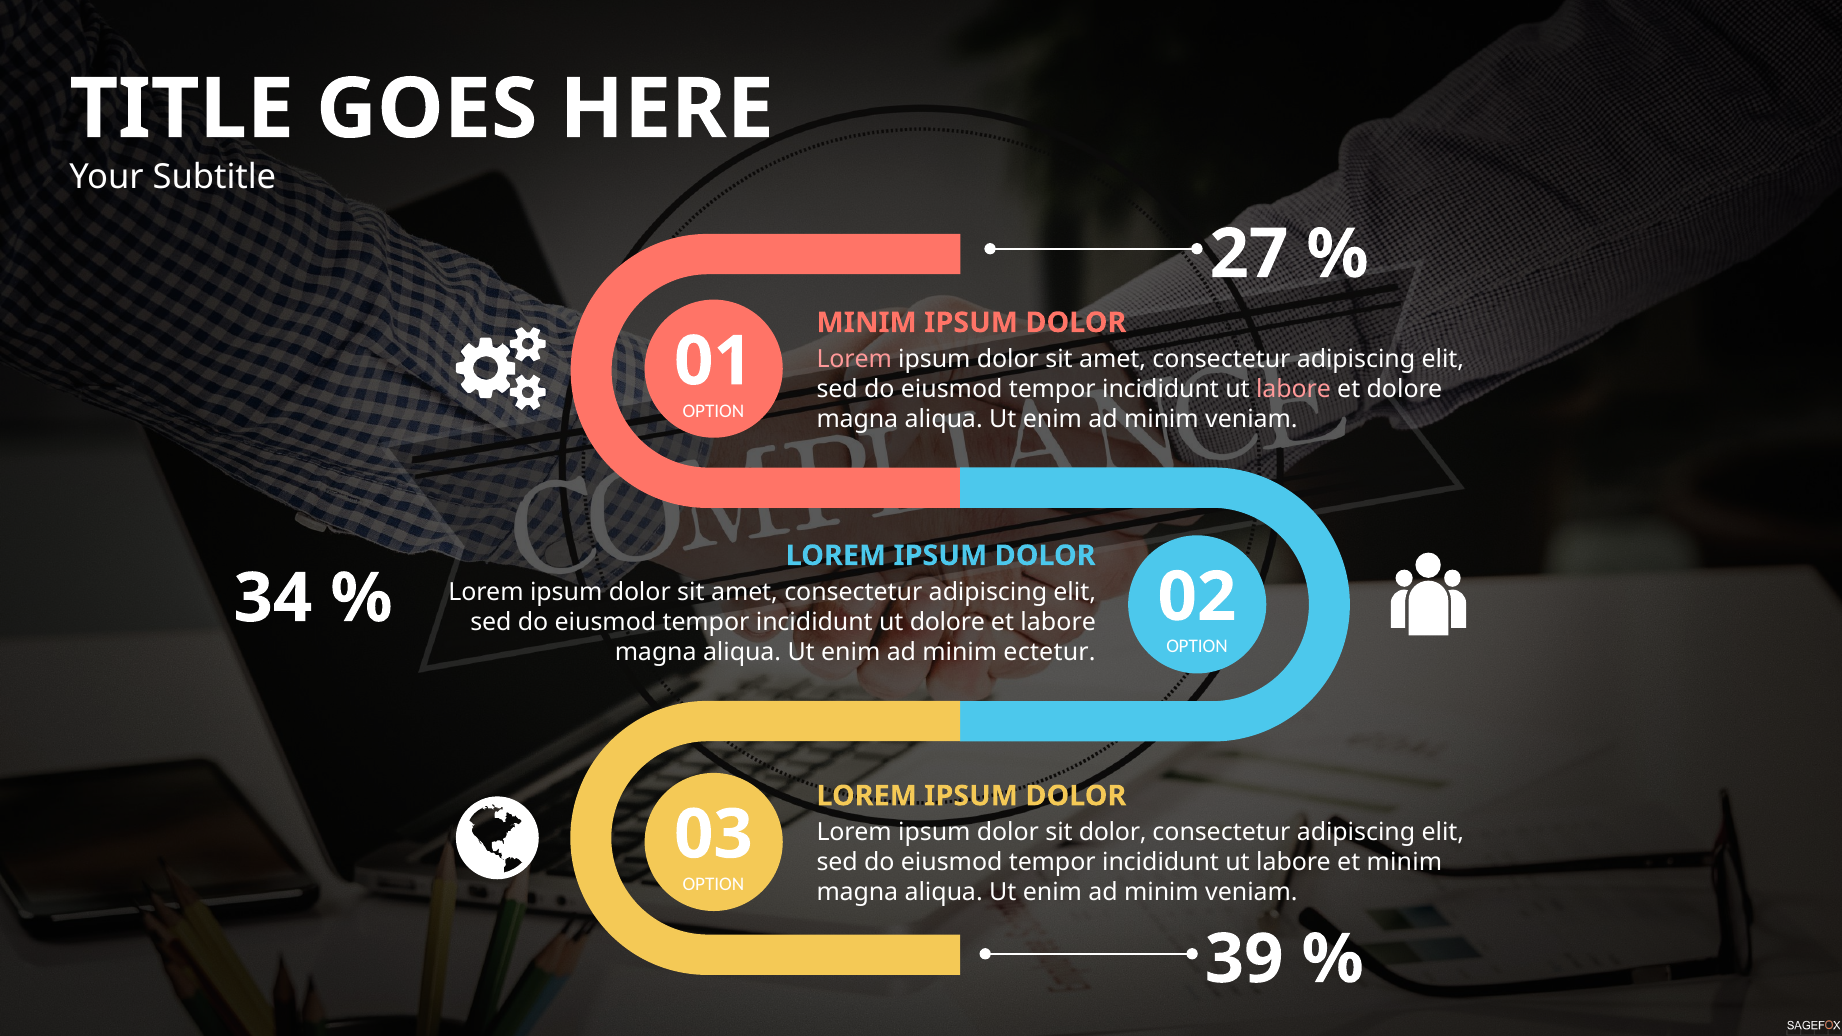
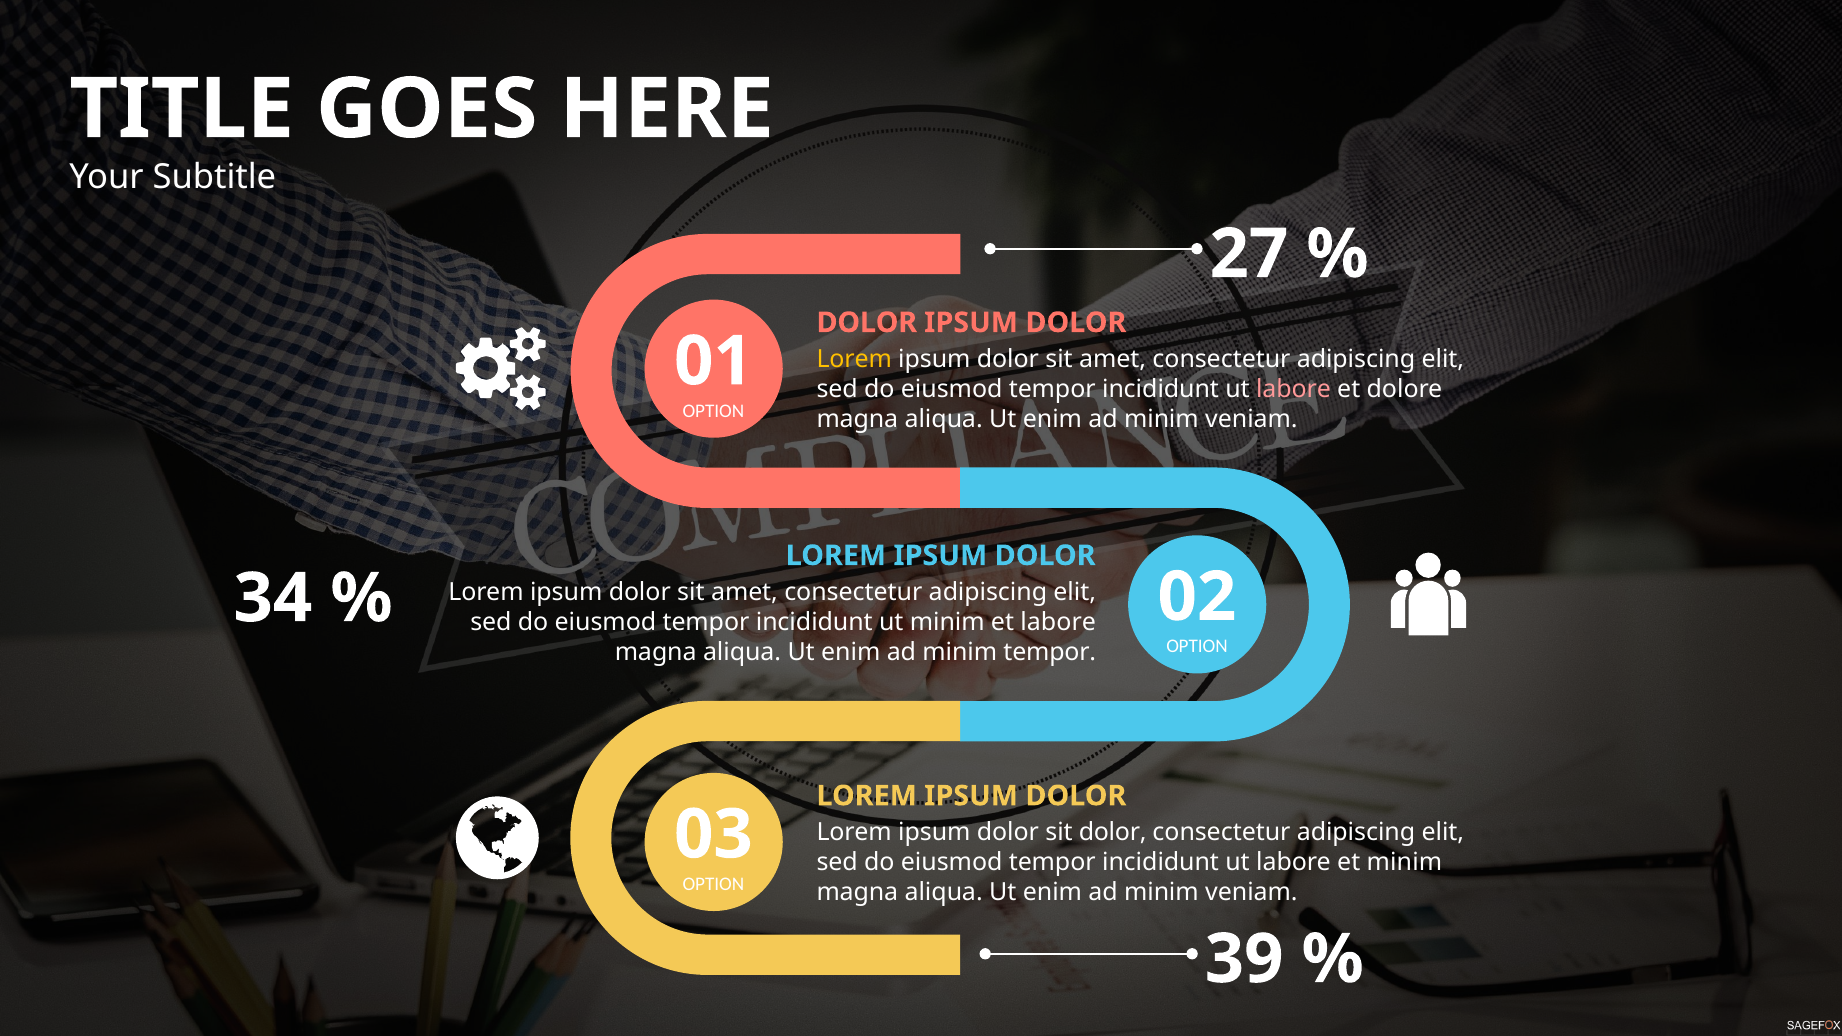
MINIM: MINIM -> DOLOR (867, 323)
Lorem colour: pink -> yellow (854, 359)
ut dolore: dolore -> minim (947, 622)
minim ectetur: ectetur -> tempor (1050, 652)
